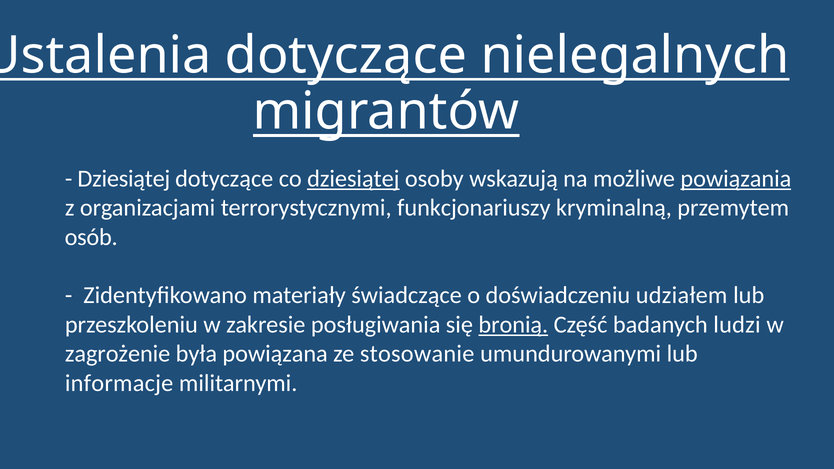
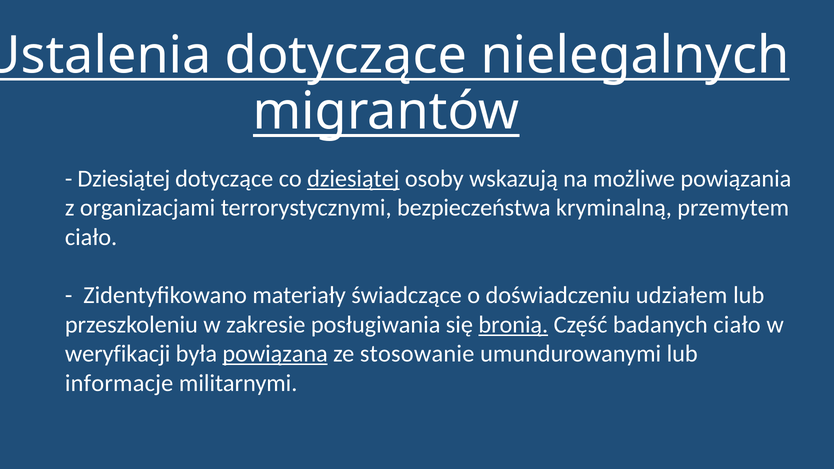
powiązania underline: present -> none (736, 179)
funkcjonariuszy: funkcjonariuszy -> bezpieczeństwa (474, 208)
osób: osób -> ciało (91, 237)
badanych ludzi: ludzi -> ciało (737, 325)
zagrożenie: zagrożenie -> weryfikacji (118, 354)
powiązana underline: none -> present (275, 354)
